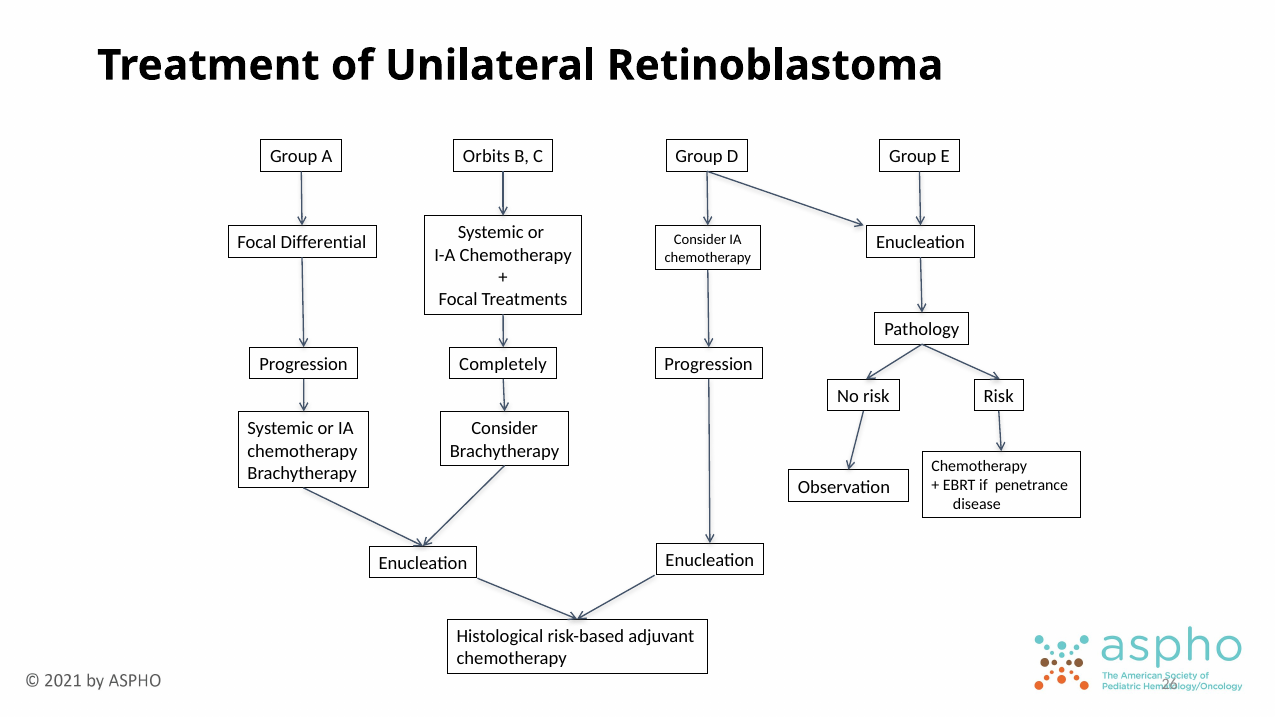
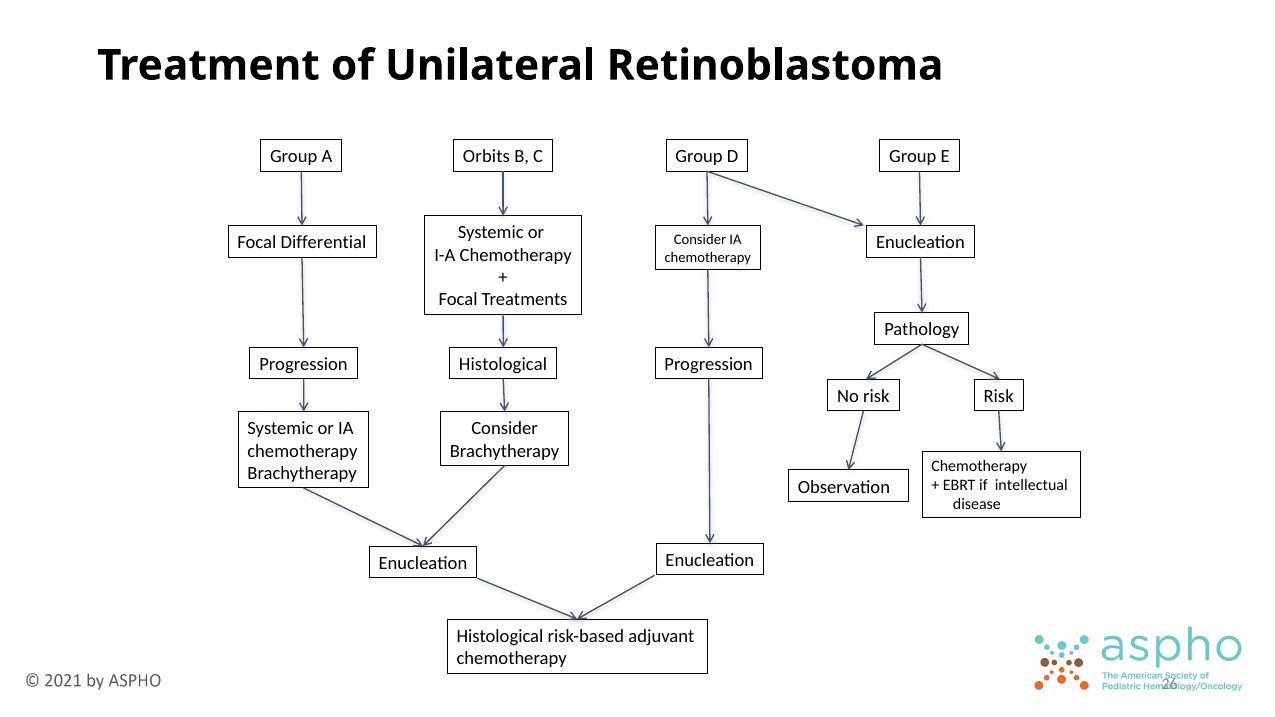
Completely: Completely -> Histological (503, 364)
penetrance: penetrance -> intellectual (1031, 486)
